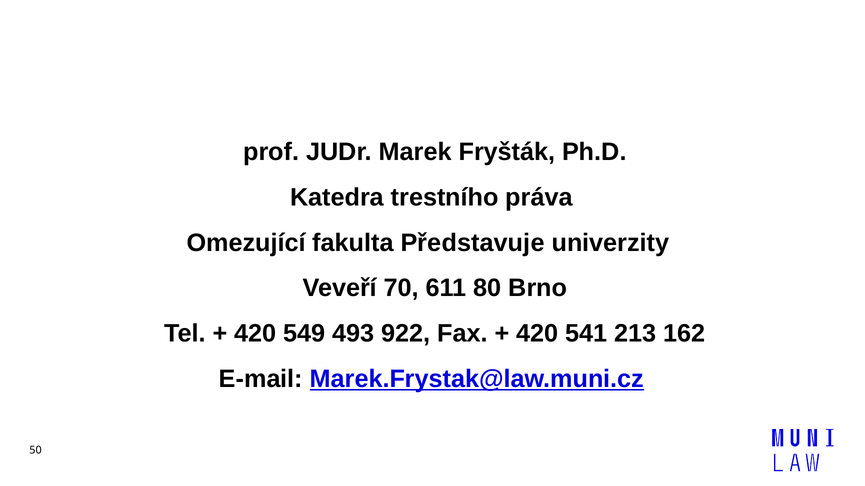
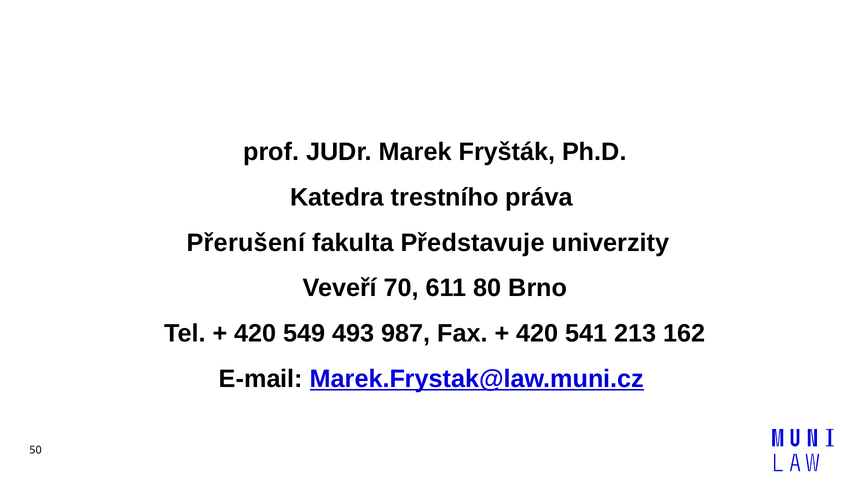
Omezující: Omezující -> Přerušení (246, 243)
922: 922 -> 987 (406, 334)
